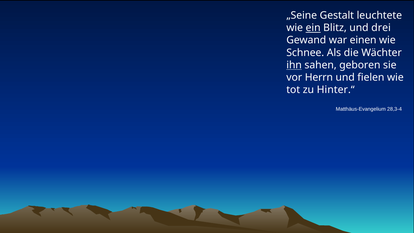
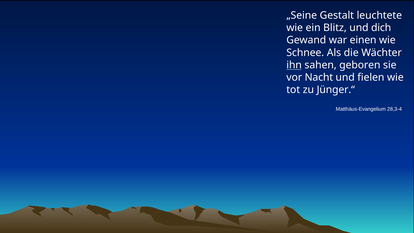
ein underline: present -> none (313, 28)
drei: drei -> dich (381, 28)
Herrn: Herrn -> Nacht (319, 77)
Hinter.“: Hinter.“ -> Jünger.“ (336, 90)
